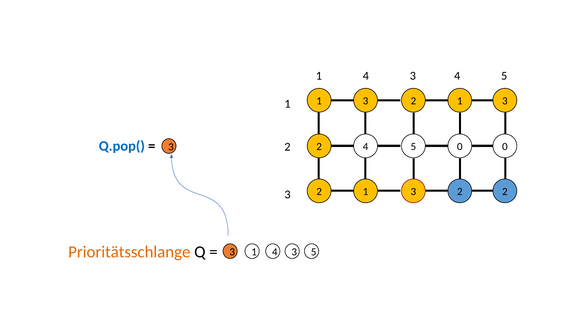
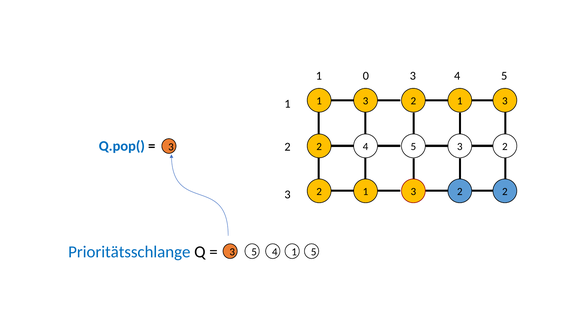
4: 4 -> 0 (366, 76)
0: 0 -> 3 (460, 147)
5 0: 0 -> 2 (505, 147)
Prioritätsschlange colour: orange -> blue (129, 253)
1: 1 -> 5 (254, 252)
3: 3 -> 1 (294, 252)
